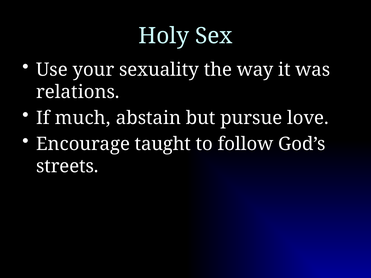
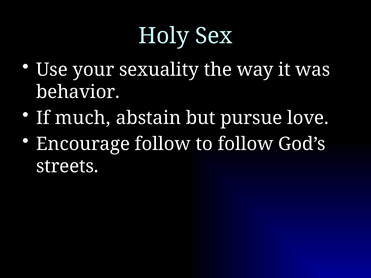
relations: relations -> behavior (78, 92)
Encourage taught: taught -> follow (163, 144)
